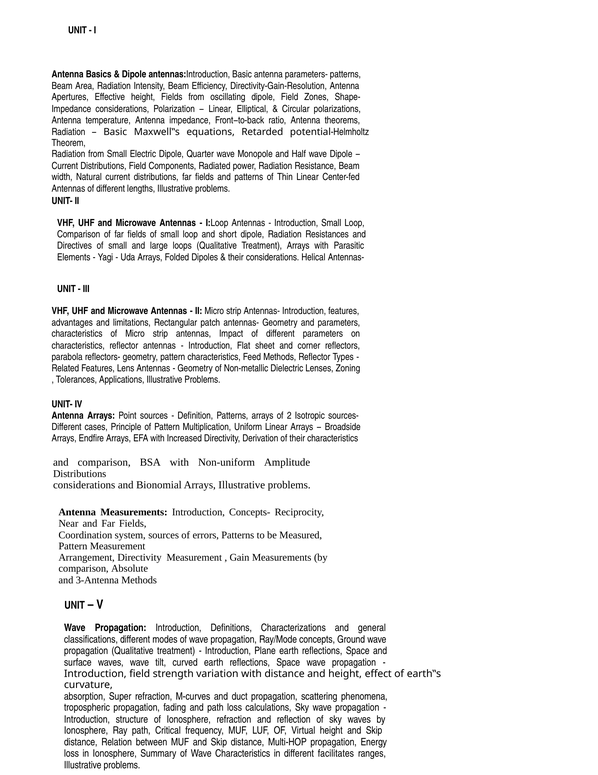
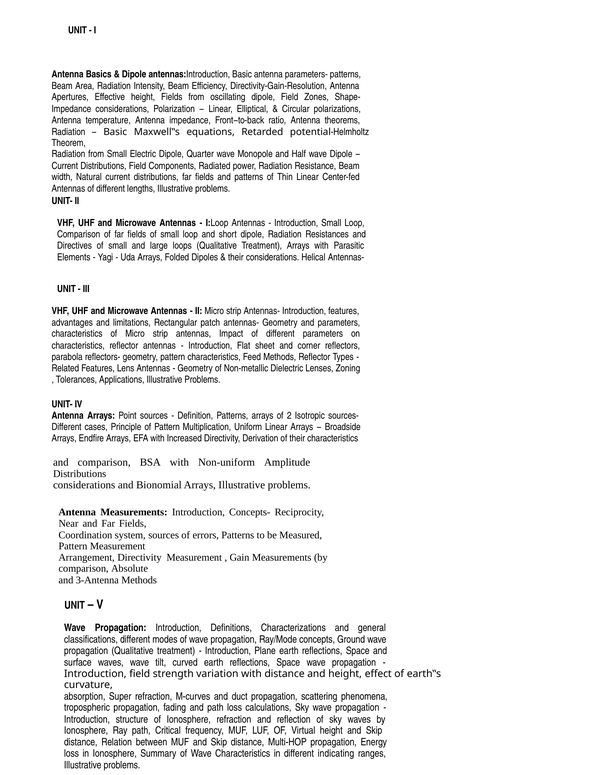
facilitates: facilitates -> indicating (336, 752)
